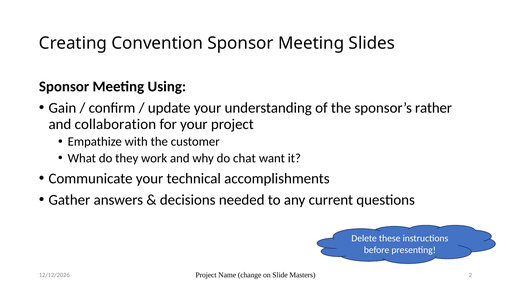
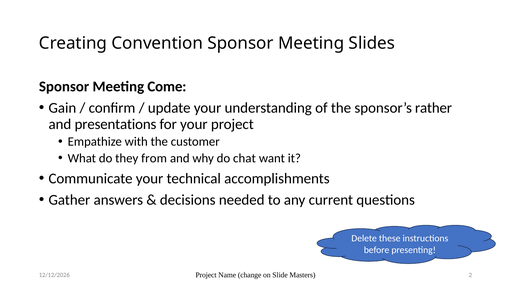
Using: Using -> Come (167, 86)
collaboration: collaboration -> presentations (115, 124)
work: work -> from (154, 158)
